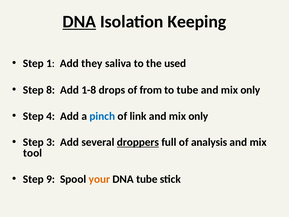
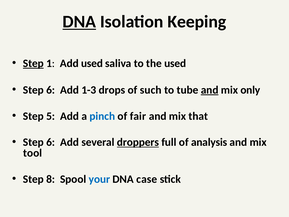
Step underline: none -> present (33, 63)
Add they: they -> used (92, 63)
8: 8 -> 6 (51, 90)
1-8: 1-8 -> 1-3 (89, 90)
from: from -> such (151, 90)
and underline: none -> present (210, 90)
4: 4 -> 5 (51, 116)
link: link -> fair (138, 116)
only: only -> that (198, 116)
3: 3 -> 6 (51, 142)
9: 9 -> 8 (51, 179)
your colour: orange -> blue (99, 179)
DNA tube: tube -> case (147, 179)
